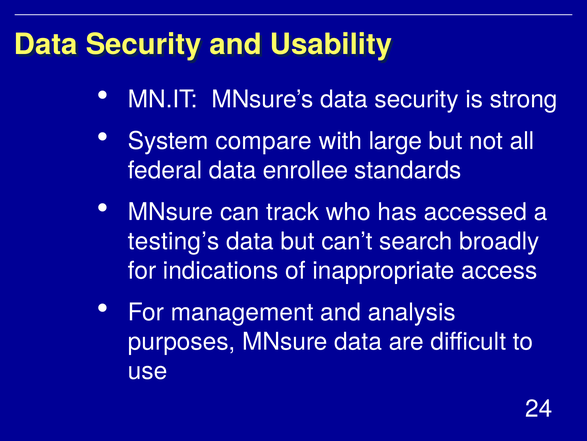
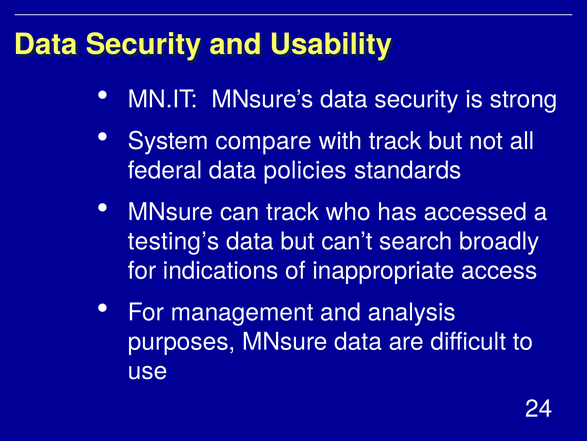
with large: large -> track (395, 141)
enrollee: enrollee -> policies (305, 170)
